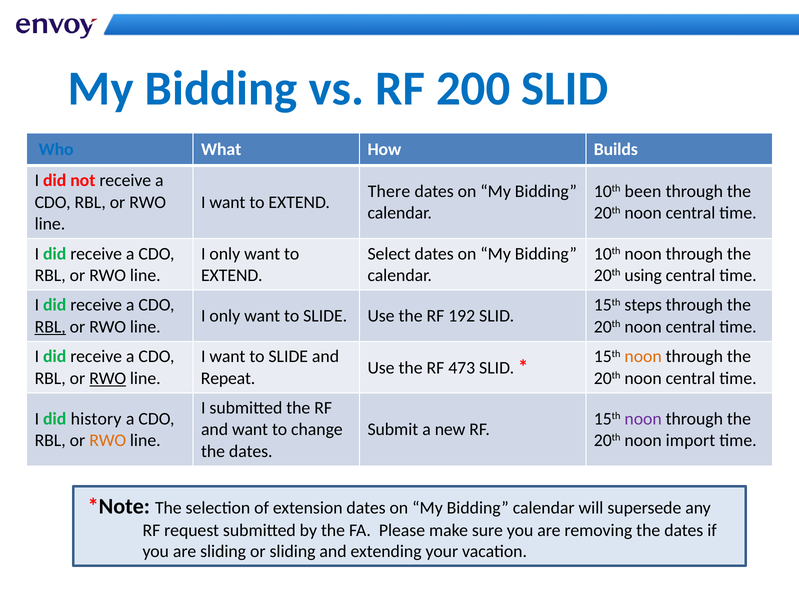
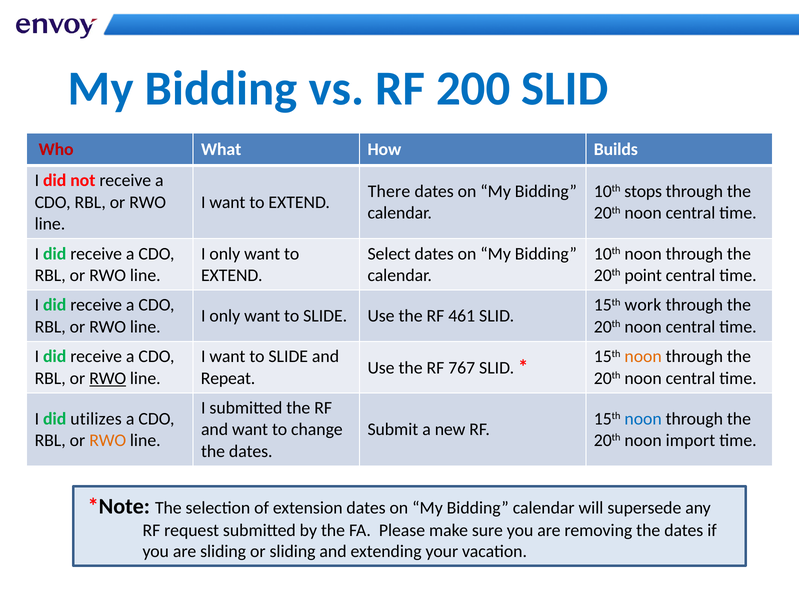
Who colour: blue -> red (56, 150)
been: been -> stops (643, 191)
using: using -> point (643, 275)
steps: steps -> work (643, 305)
192: 192 -> 461 (462, 316)
RBL underline: present -> none (50, 327)
473: 473 -> 767 (462, 368)
history: history -> utilizes (96, 419)
noon colour: purple -> blue (643, 419)
